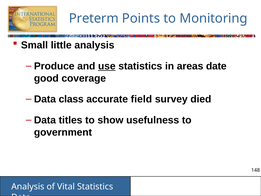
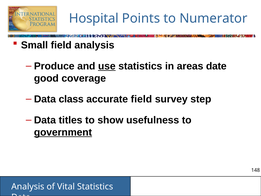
Preterm: Preterm -> Hospital (94, 18)
Monitoring: Monitoring -> Numerator (213, 18)
Small little: little -> field (61, 45)
died: died -> step (201, 99)
government underline: none -> present (63, 132)
